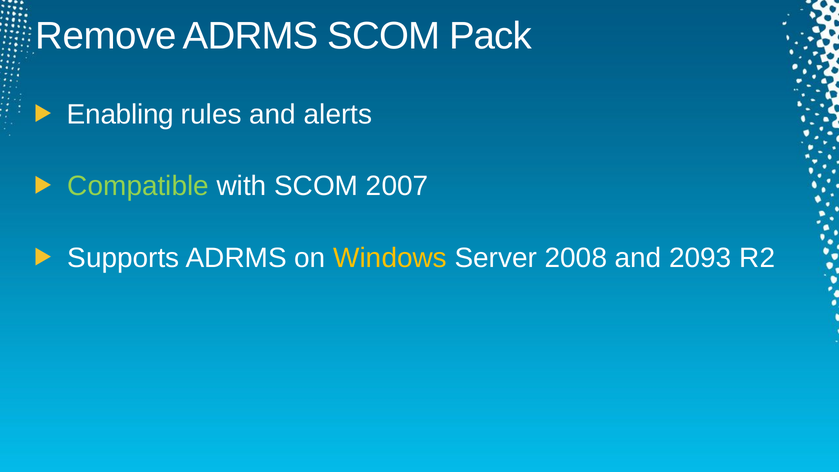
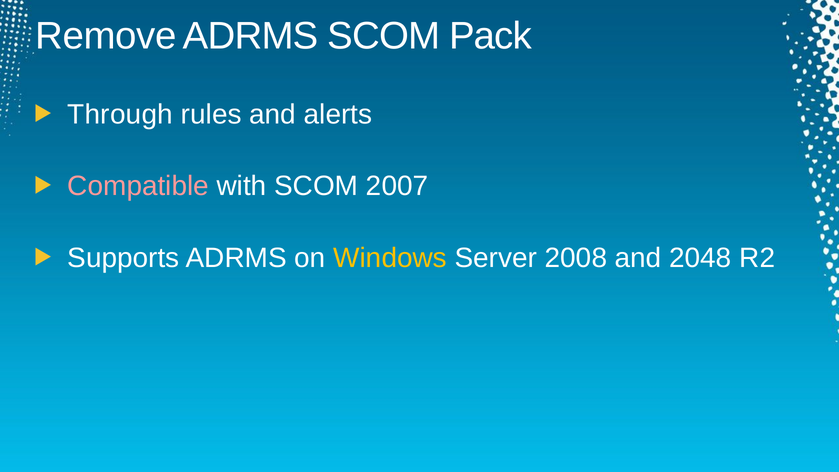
Enabling: Enabling -> Through (120, 115)
Compatible colour: light green -> pink (138, 186)
2093: 2093 -> 2048 (700, 258)
